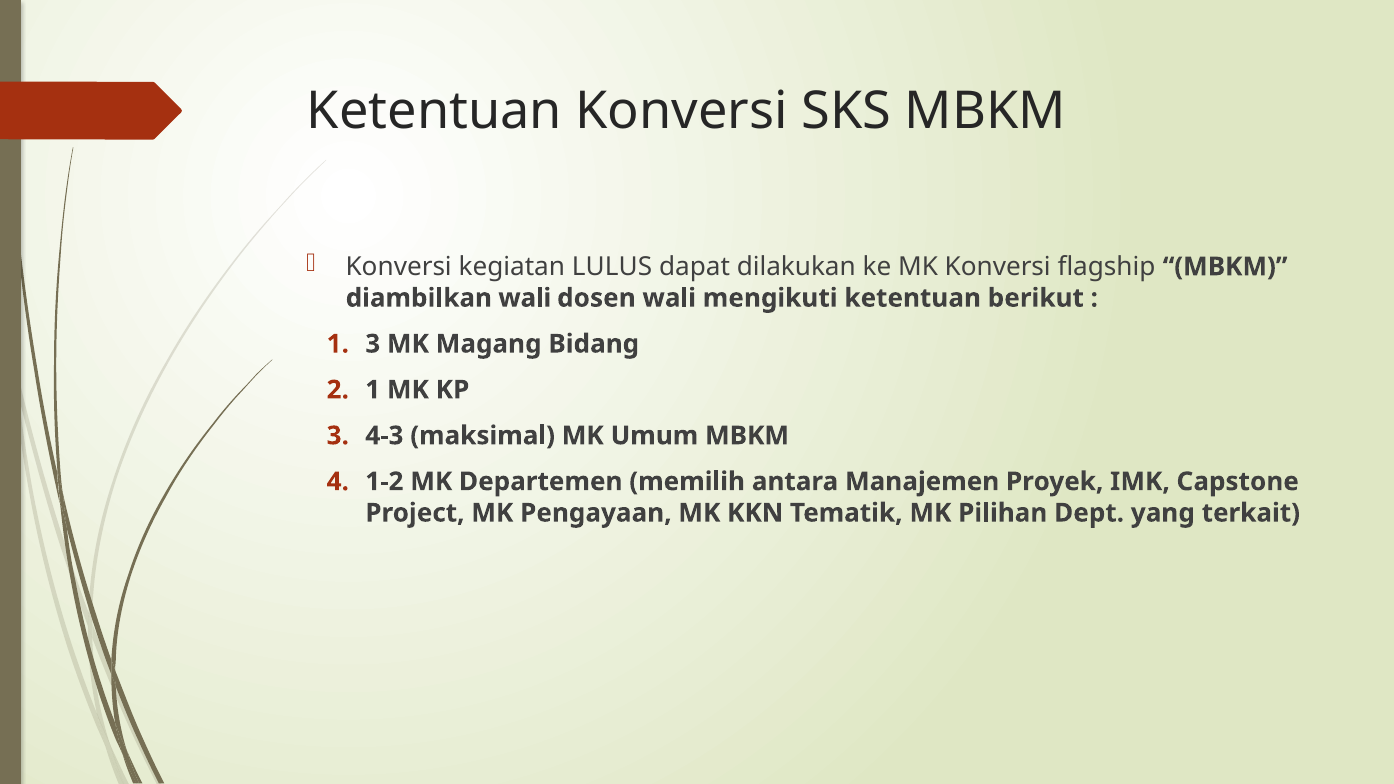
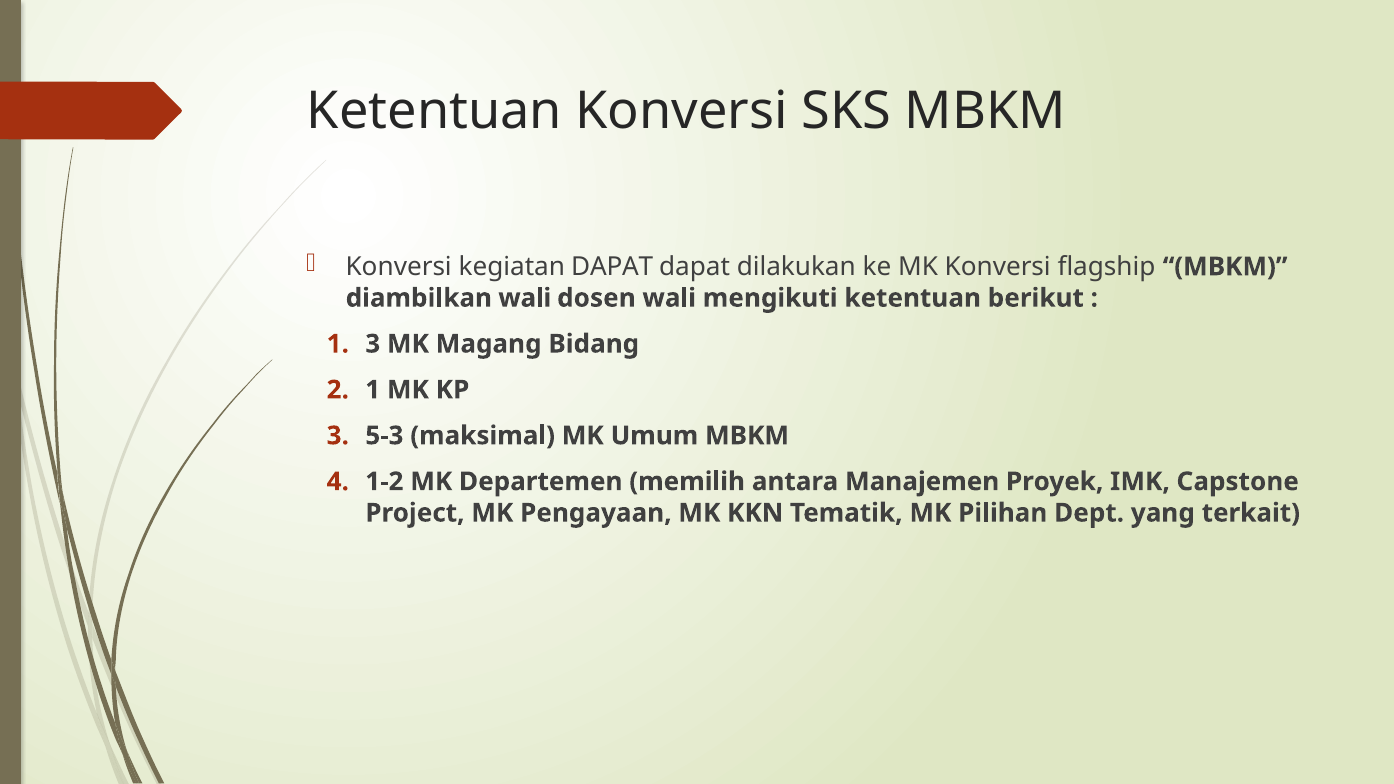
kegiatan LULUS: LULUS -> DAPAT (612, 267)
4-3: 4-3 -> 5-3 (384, 436)
